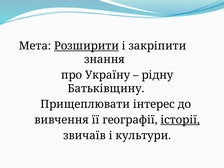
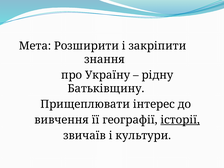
Розширити underline: present -> none (86, 46)
